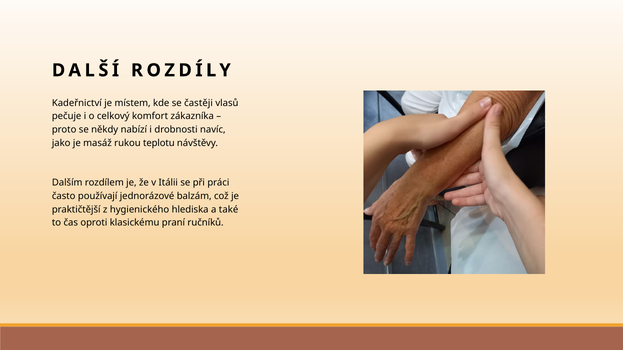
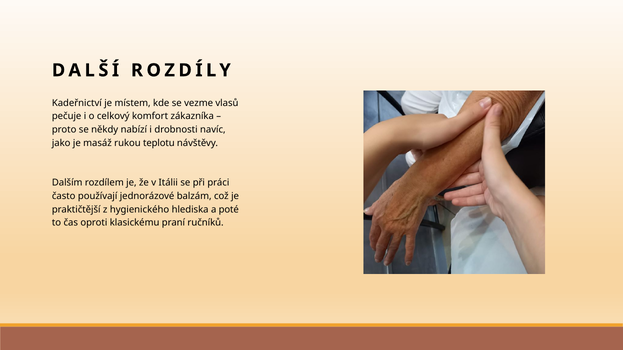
častěji: častěji -> vezme (199, 103)
také: také -> poté (229, 210)
